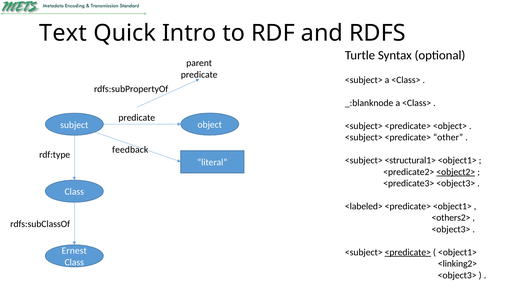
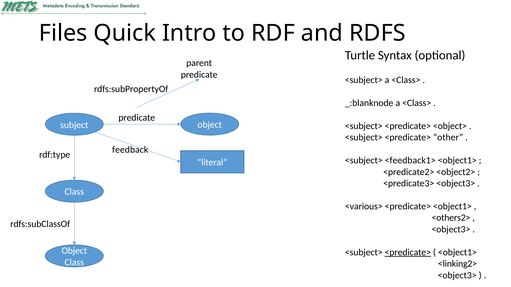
Text: Text -> Files (63, 33)
<structural1>: <structural1> -> <feedback1> (410, 161)
<object2> underline: present -> none (456, 172)
<labeled>: <labeled> -> <various> (364, 207)
Ernest: Ernest -> Object (74, 251)
